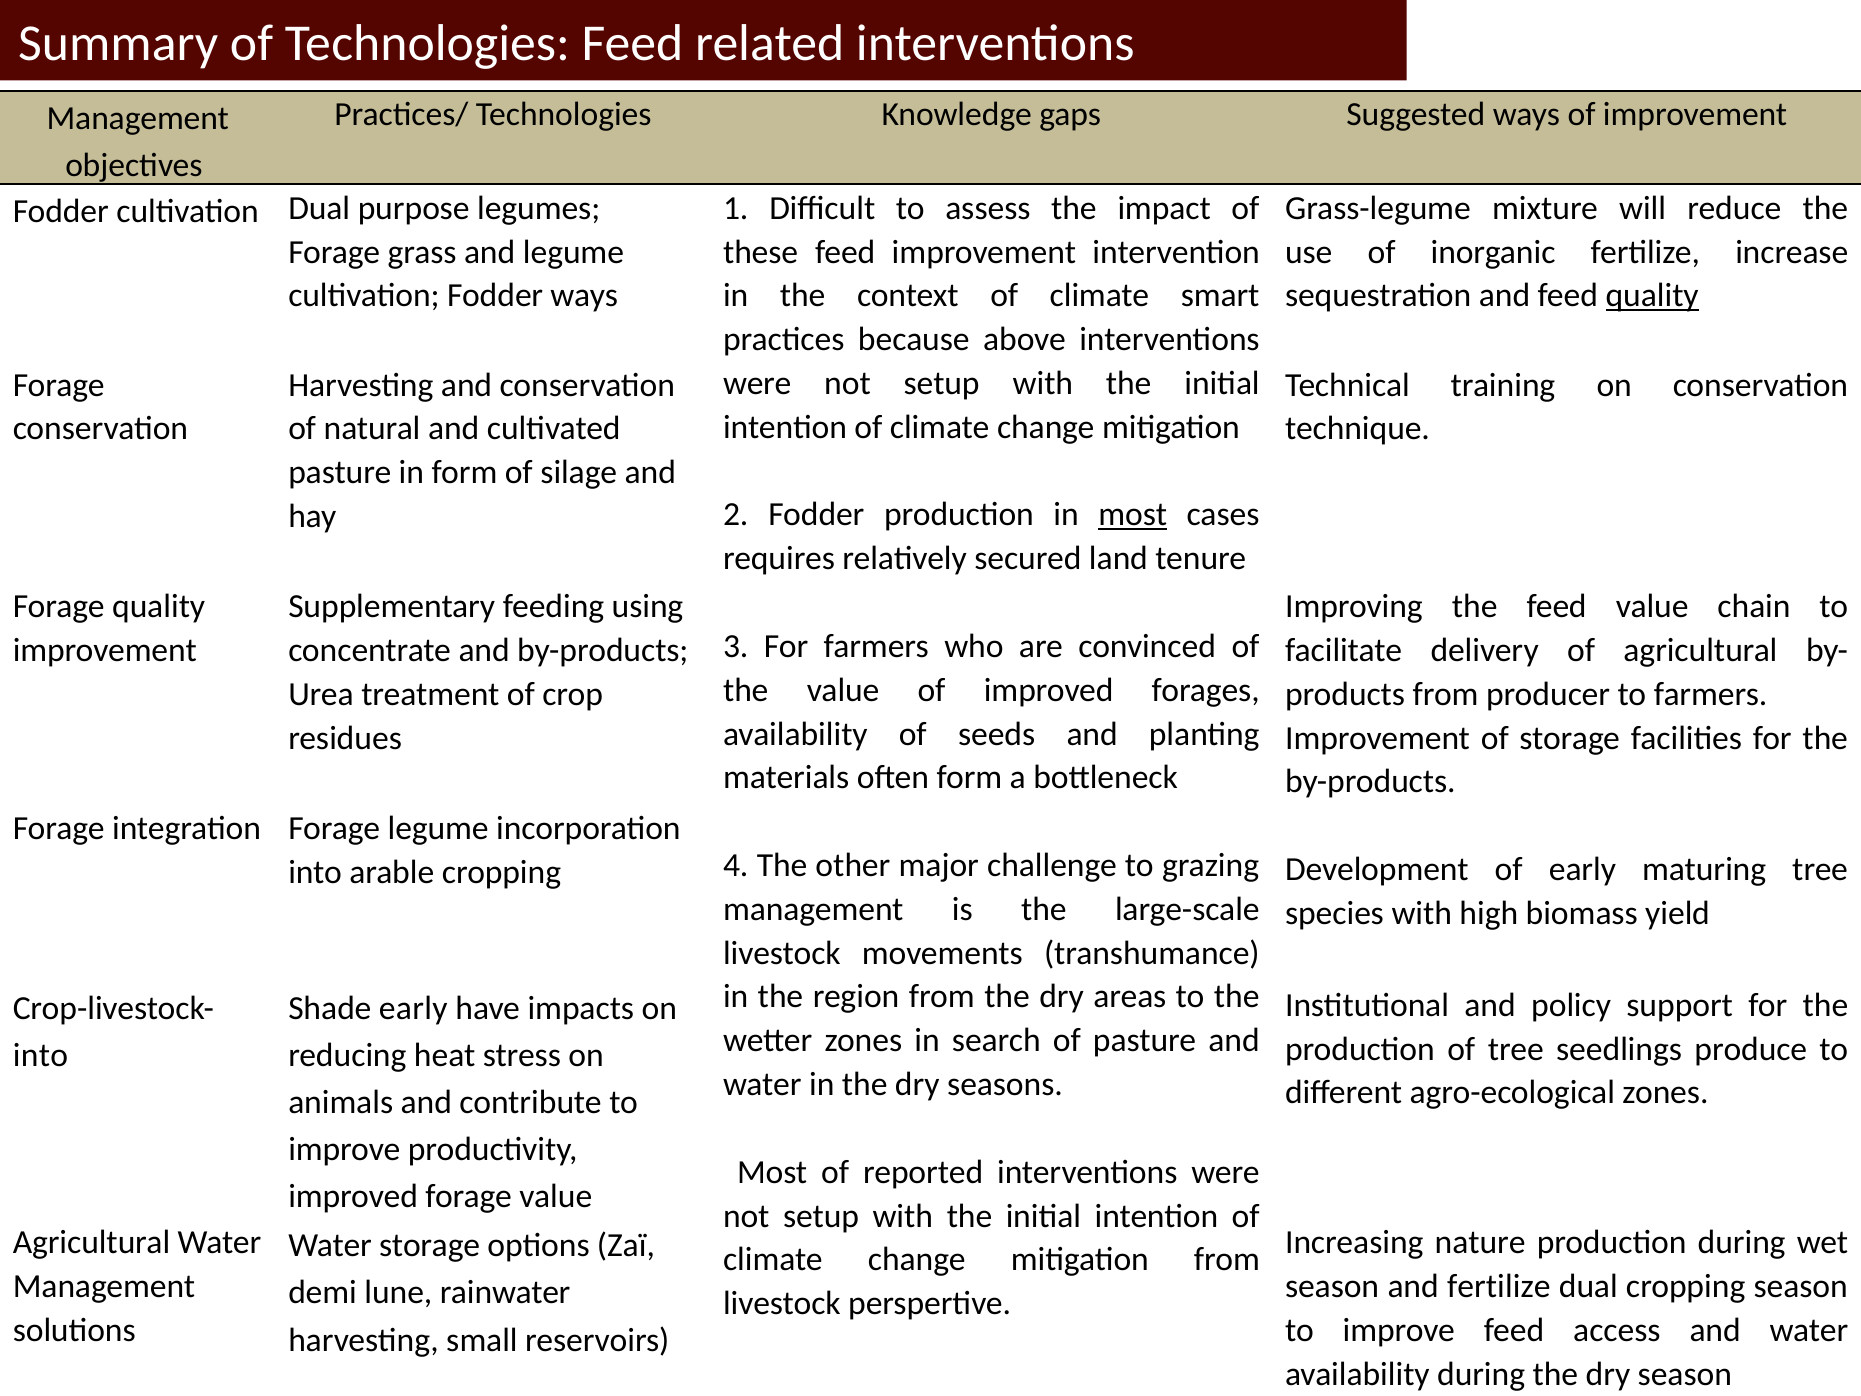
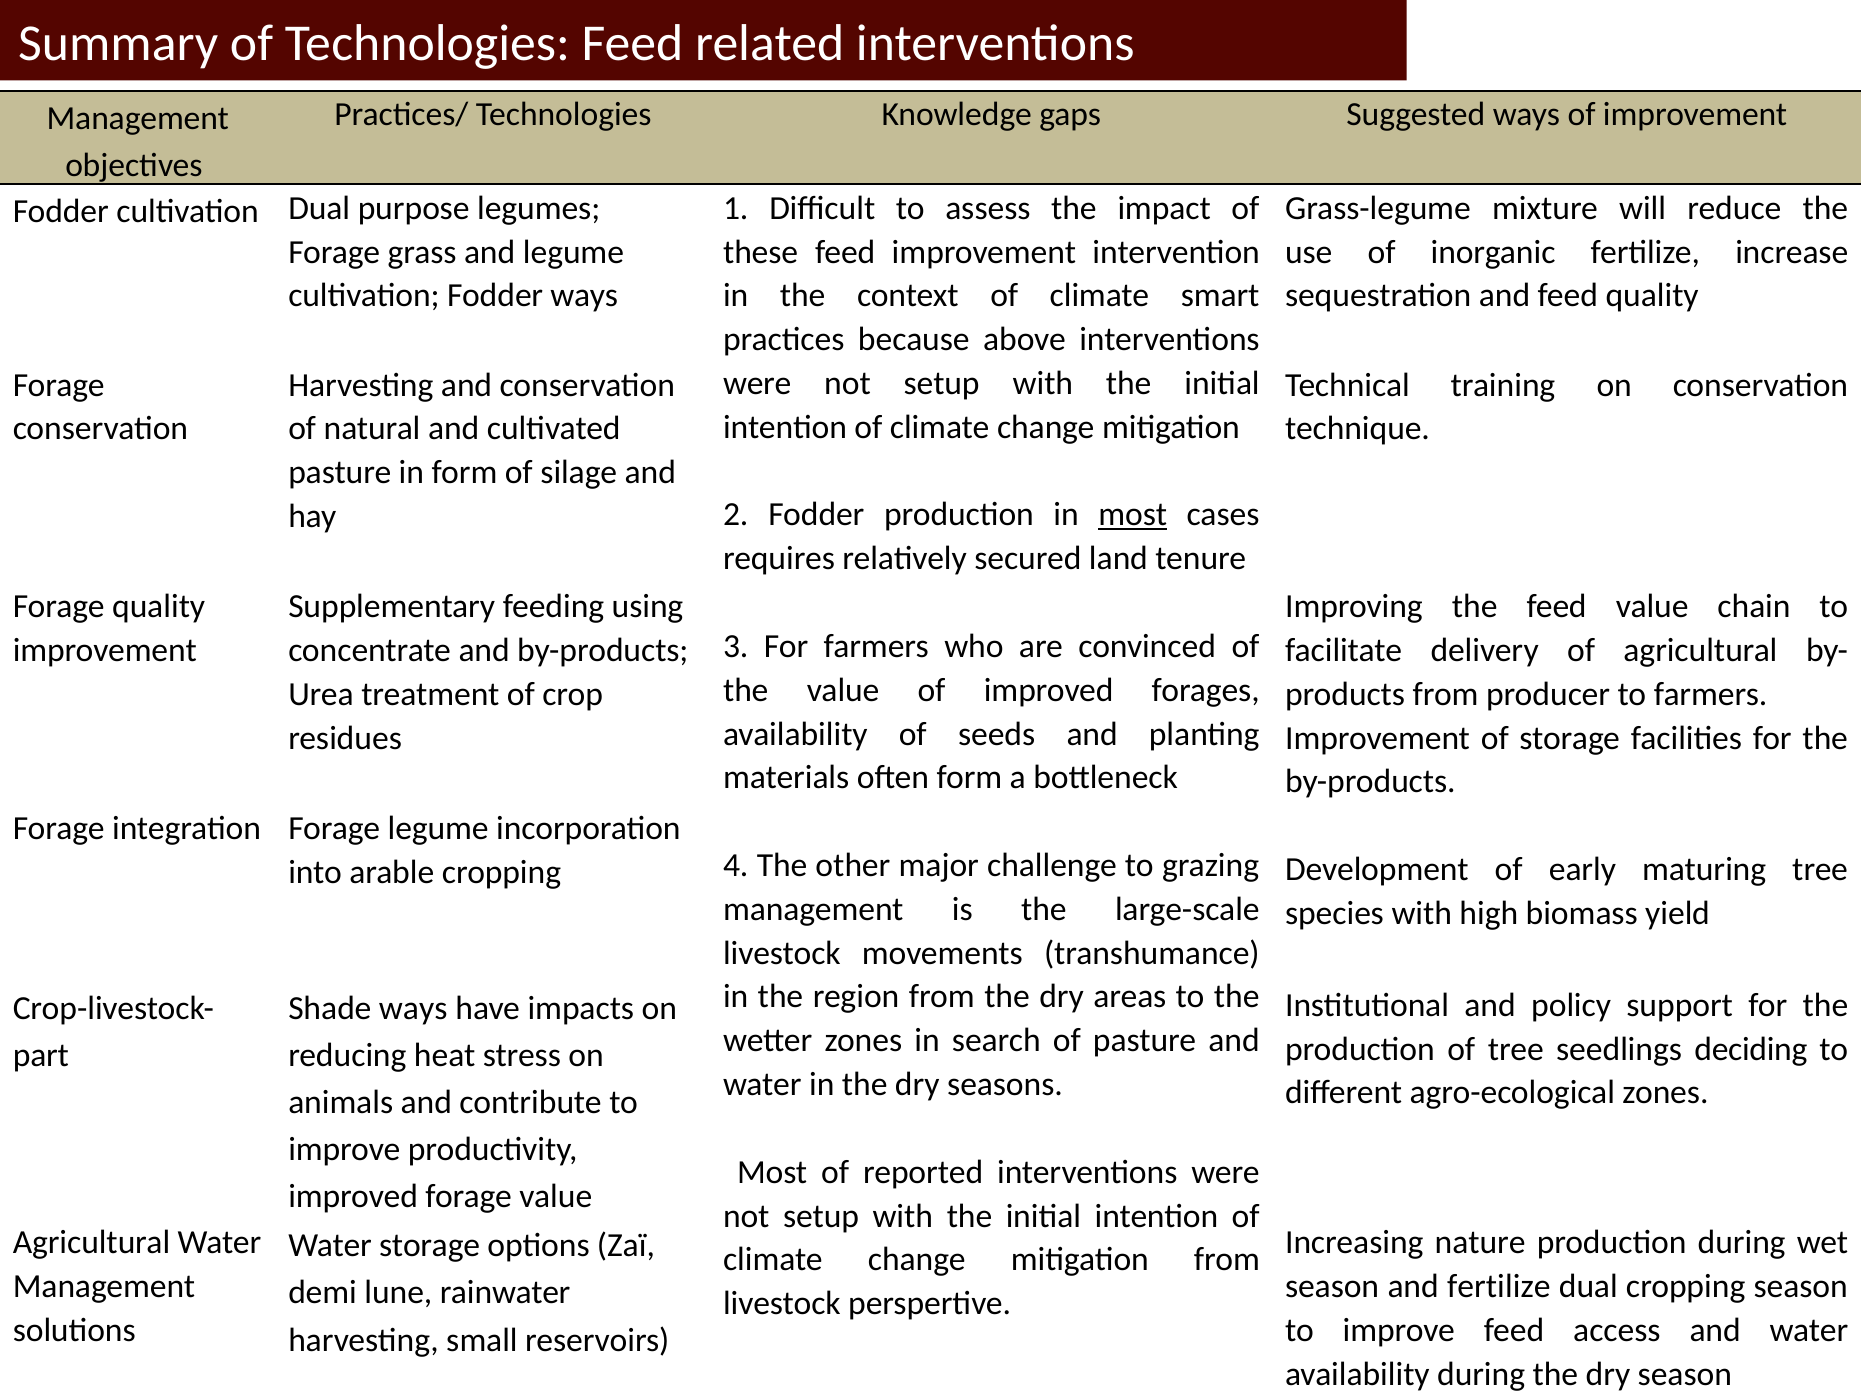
quality underline: present -> none (1652, 296)
Shade early: early -> ways (413, 1008)
produce: produce -> deciding (1751, 1049)
into: into -> part (41, 1055)
